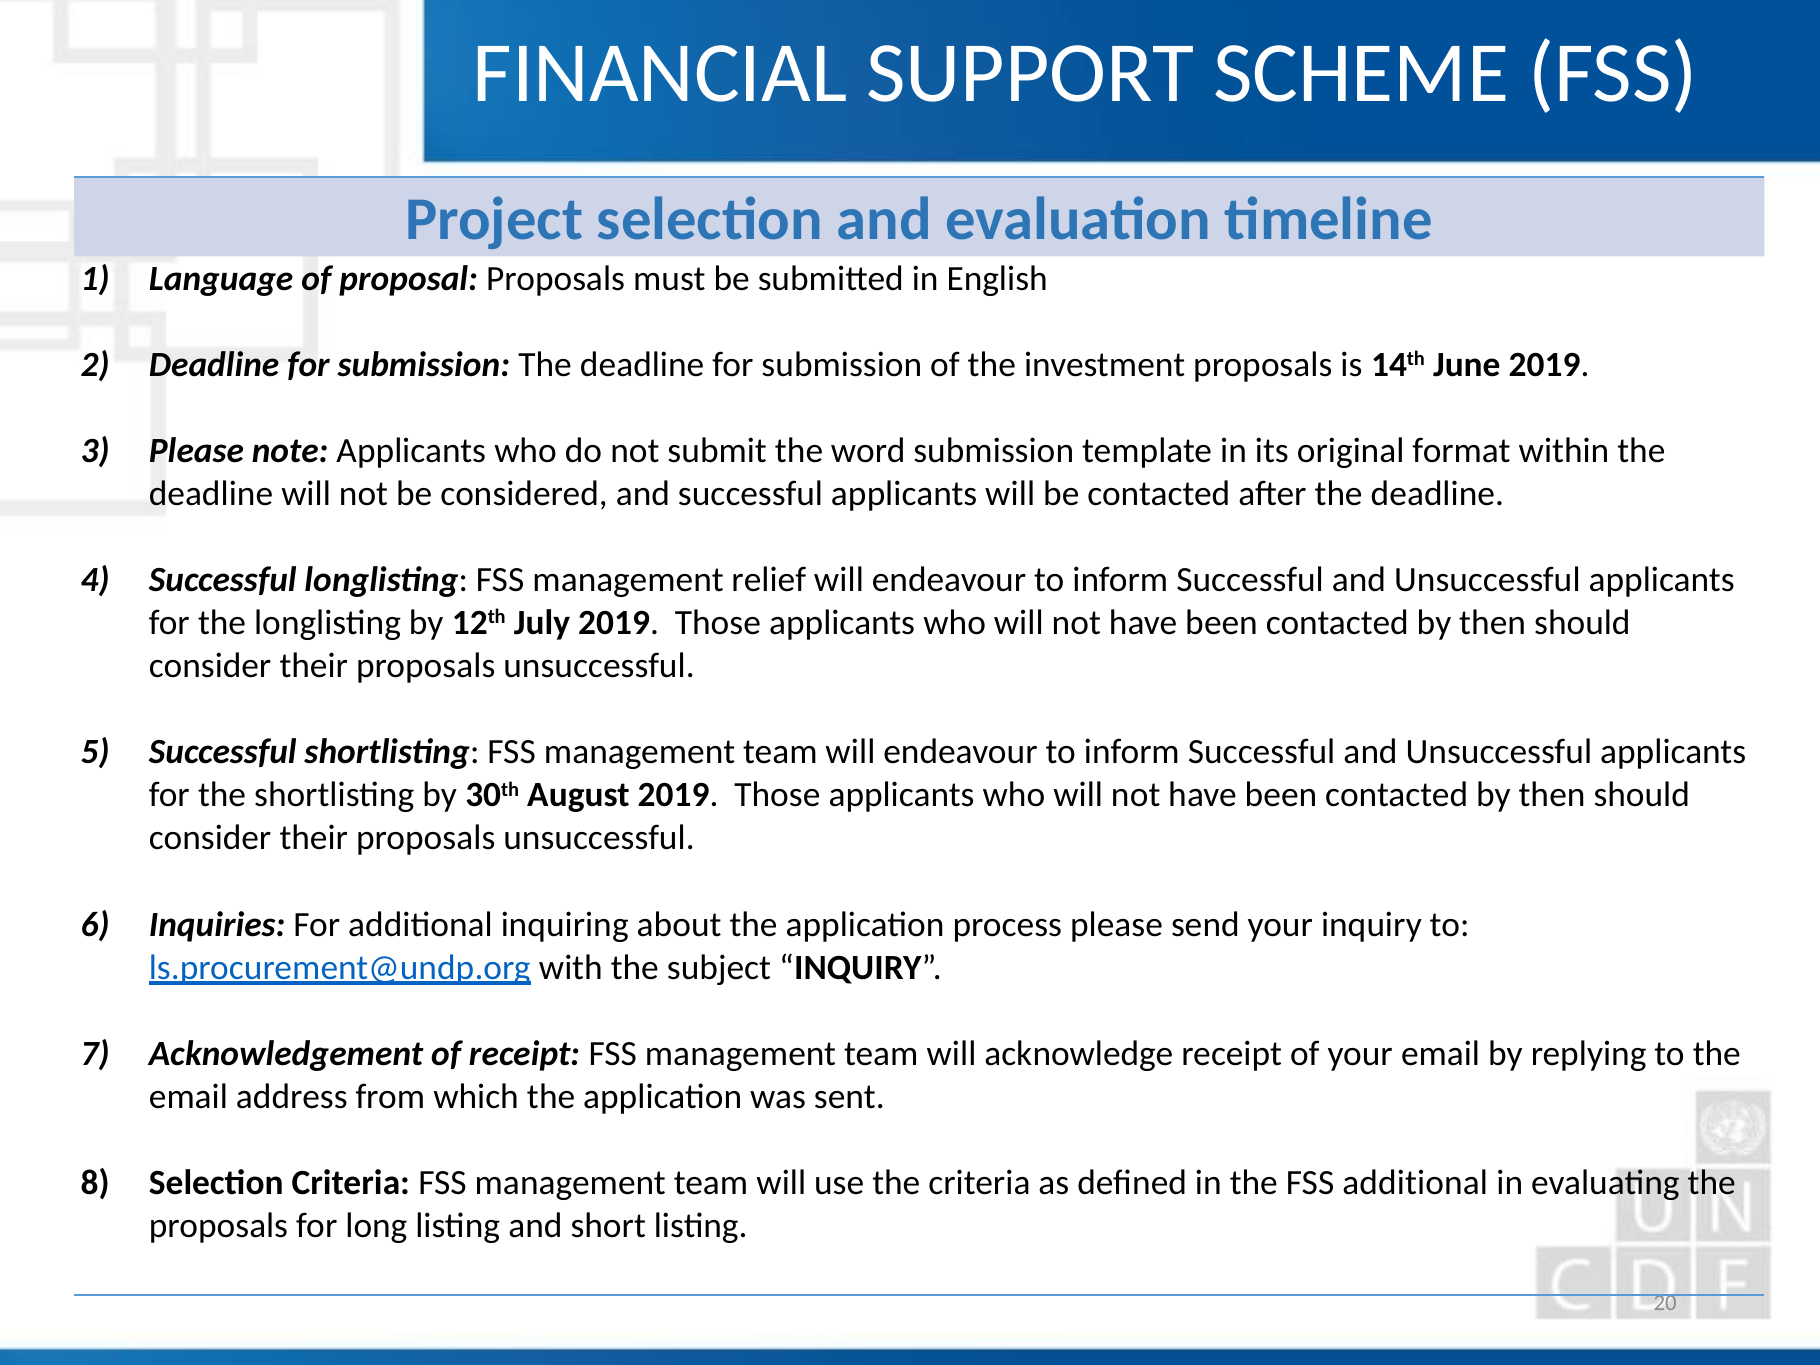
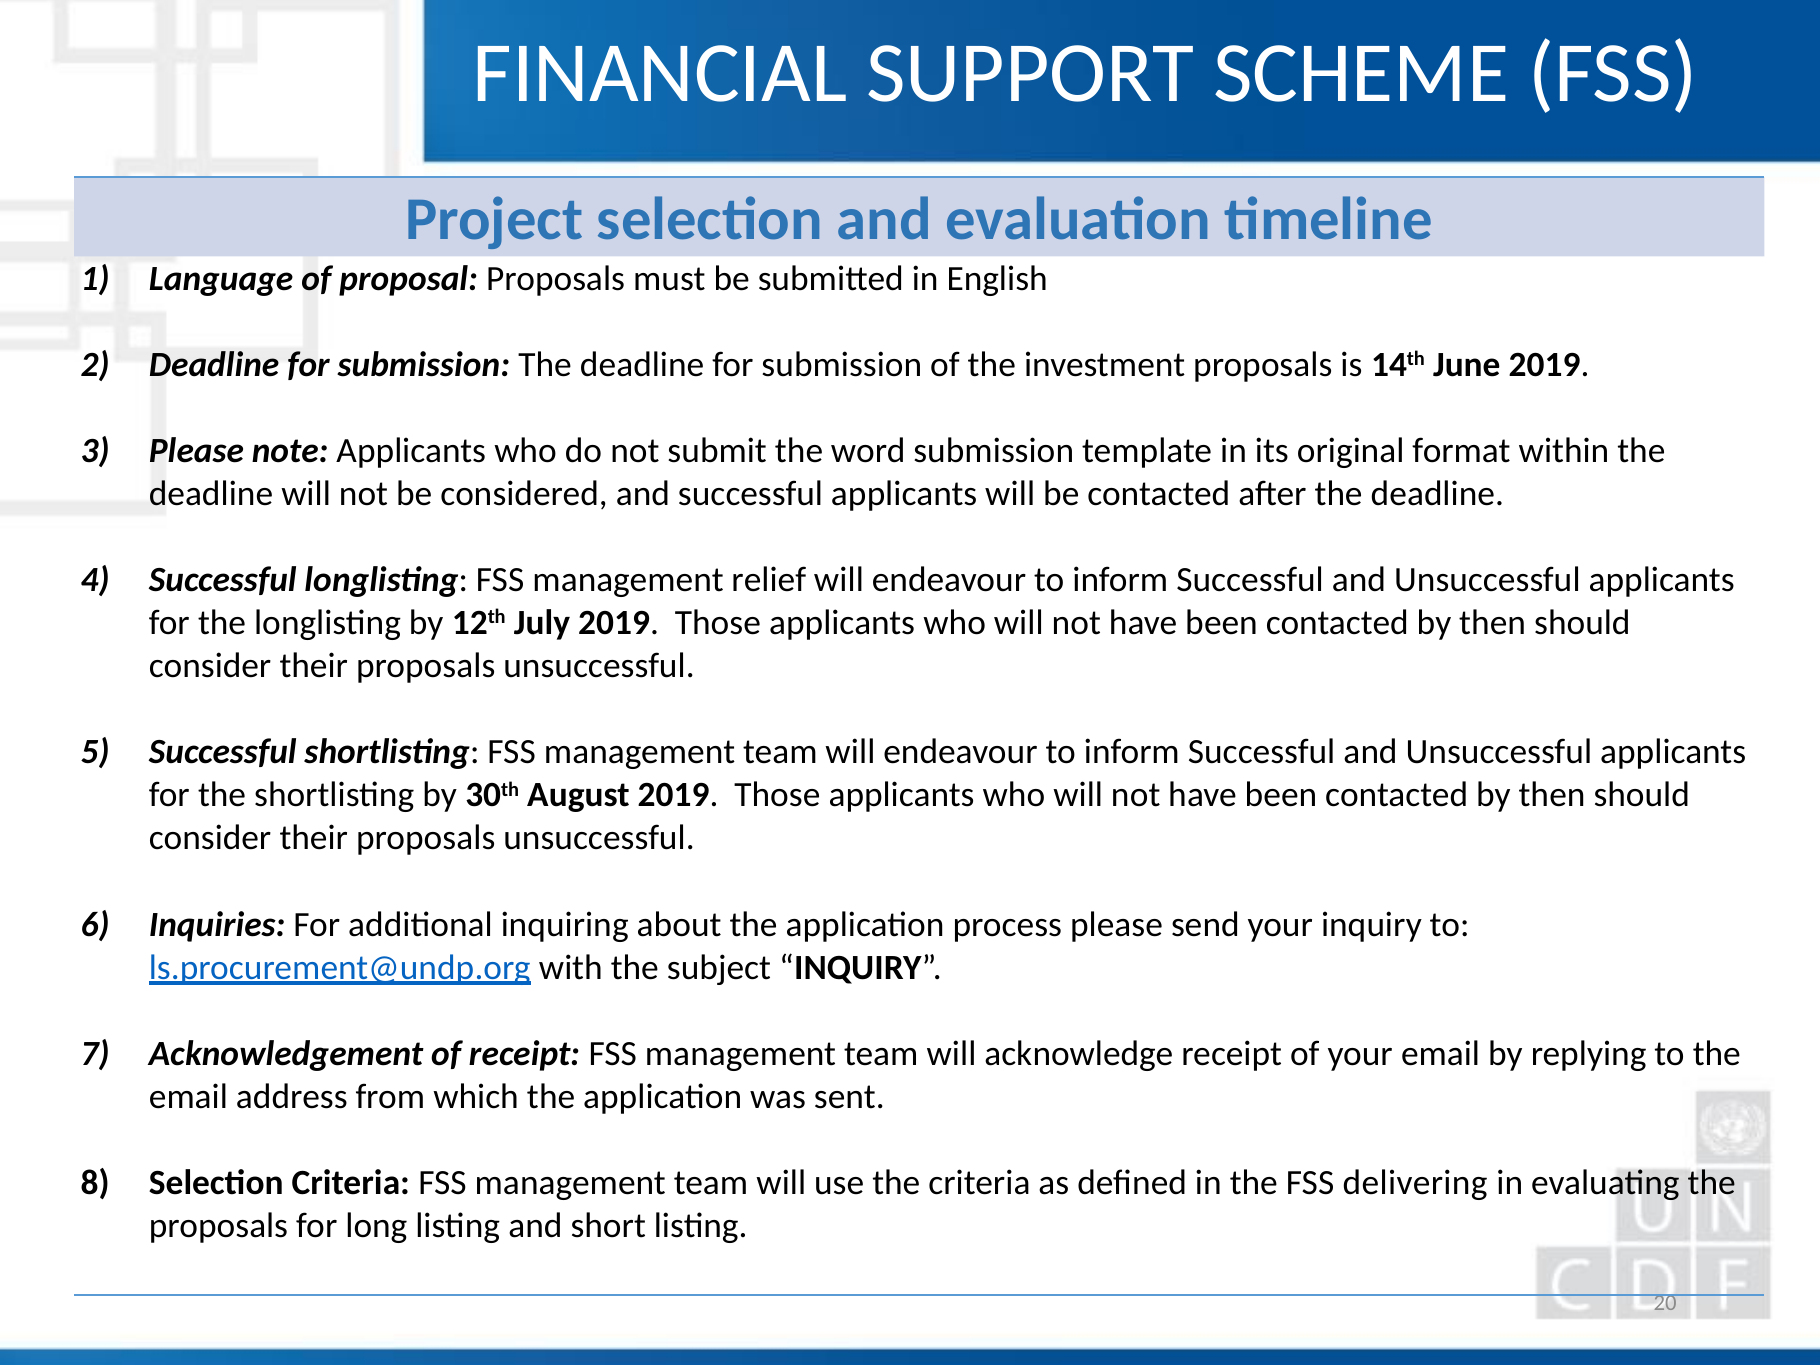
FSS additional: additional -> delivering (1415, 1183)
